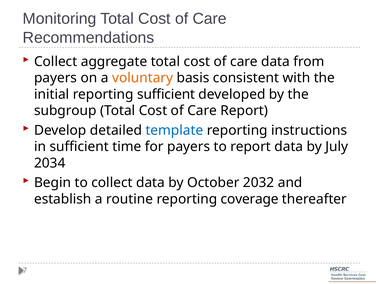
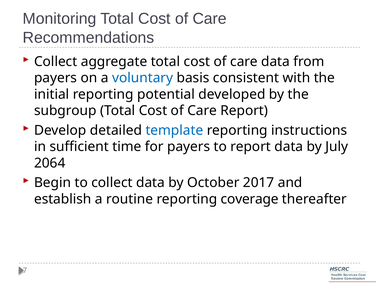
voluntary colour: orange -> blue (143, 78)
reporting sufficient: sufficient -> potential (166, 94)
2034: 2034 -> 2064 (50, 163)
2032: 2032 -> 2017 (259, 183)
